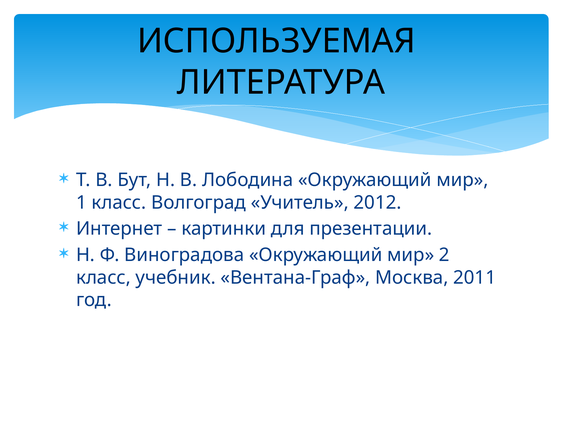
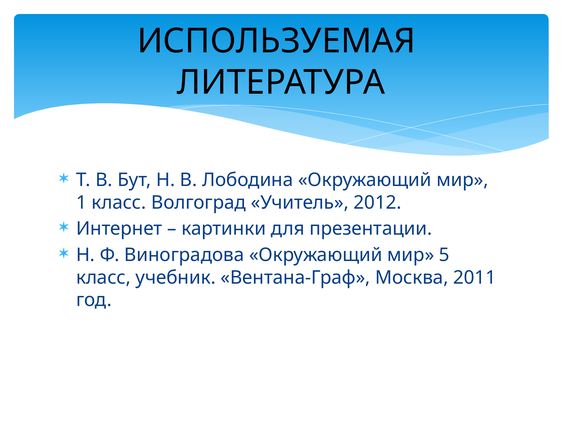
2: 2 -> 5 (444, 255)
